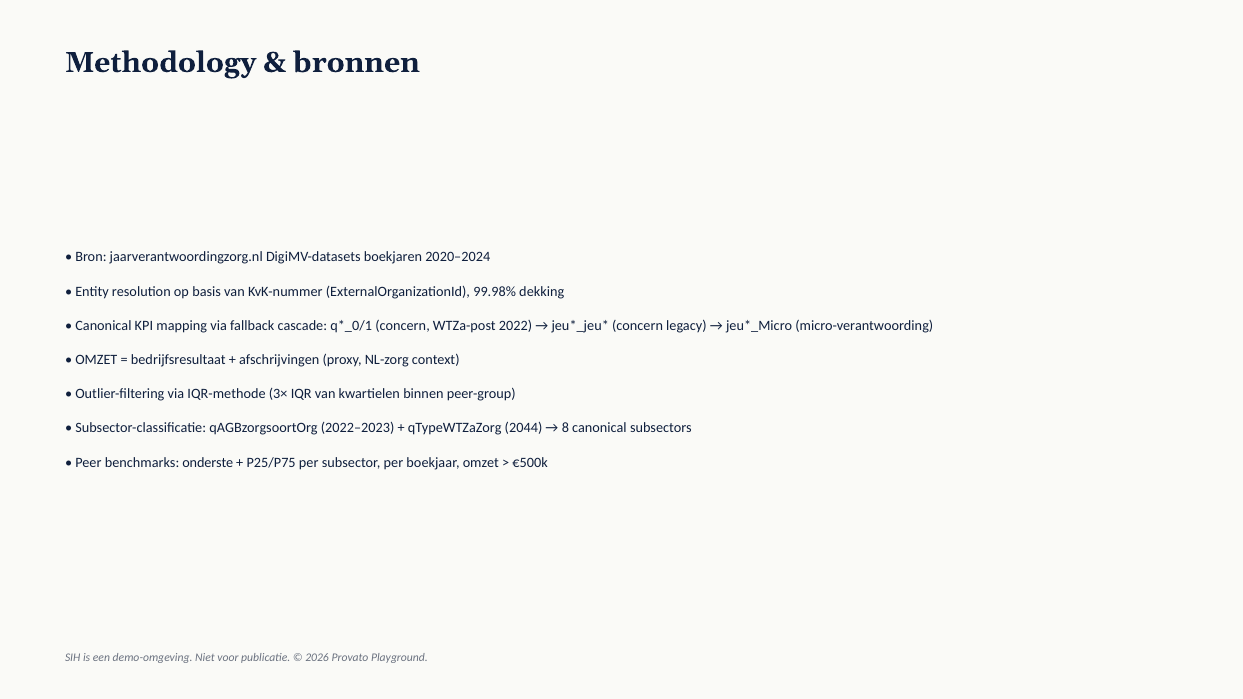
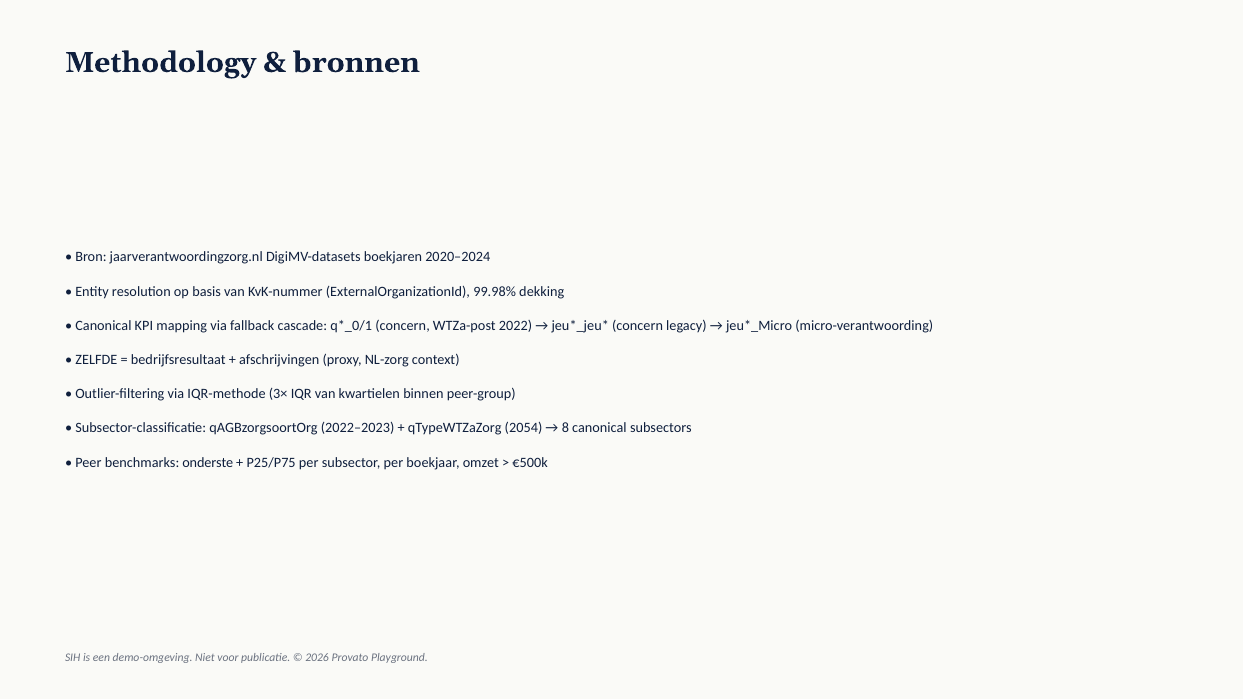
OMZET: OMZET -> ZELFDE (96, 360)
2044: 2044 -> 2054 (524, 428)
